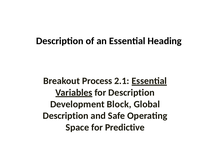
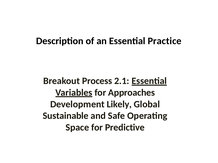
Heading: Heading -> Practice (165, 41)
for Description: Description -> Approaches (132, 93)
Development Block: Block -> Likely (119, 104)
Description: Description -> Sustainable (66, 116)
